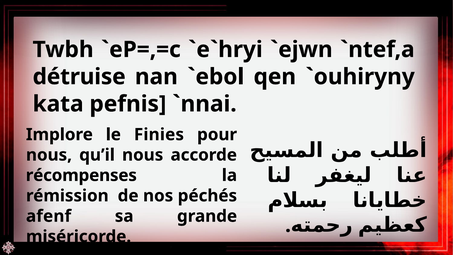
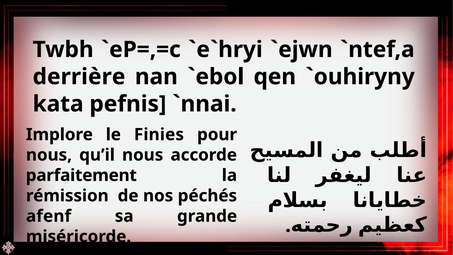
détruise: détruise -> derrière (79, 77)
récompenses: récompenses -> parfaitement (81, 175)
